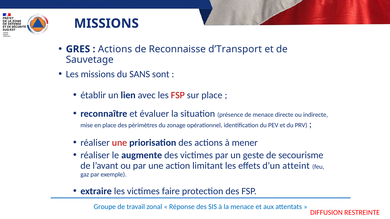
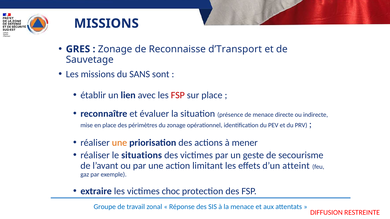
Actions: Actions -> Zonage (115, 49)
une colour: red -> orange (119, 143)
augmente: augmente -> situations (142, 155)
faire: faire -> choc (171, 191)
